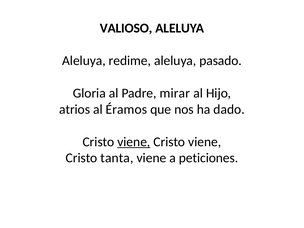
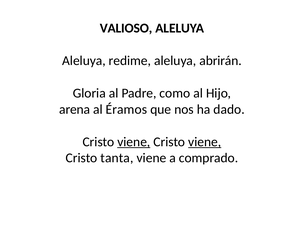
pasado: pasado -> abrirán (221, 61)
mirar: mirar -> como (175, 93)
atrios: atrios -> arena (75, 109)
viene underline: none -> present (205, 142)
peticiones: peticiones -> comprado (209, 158)
